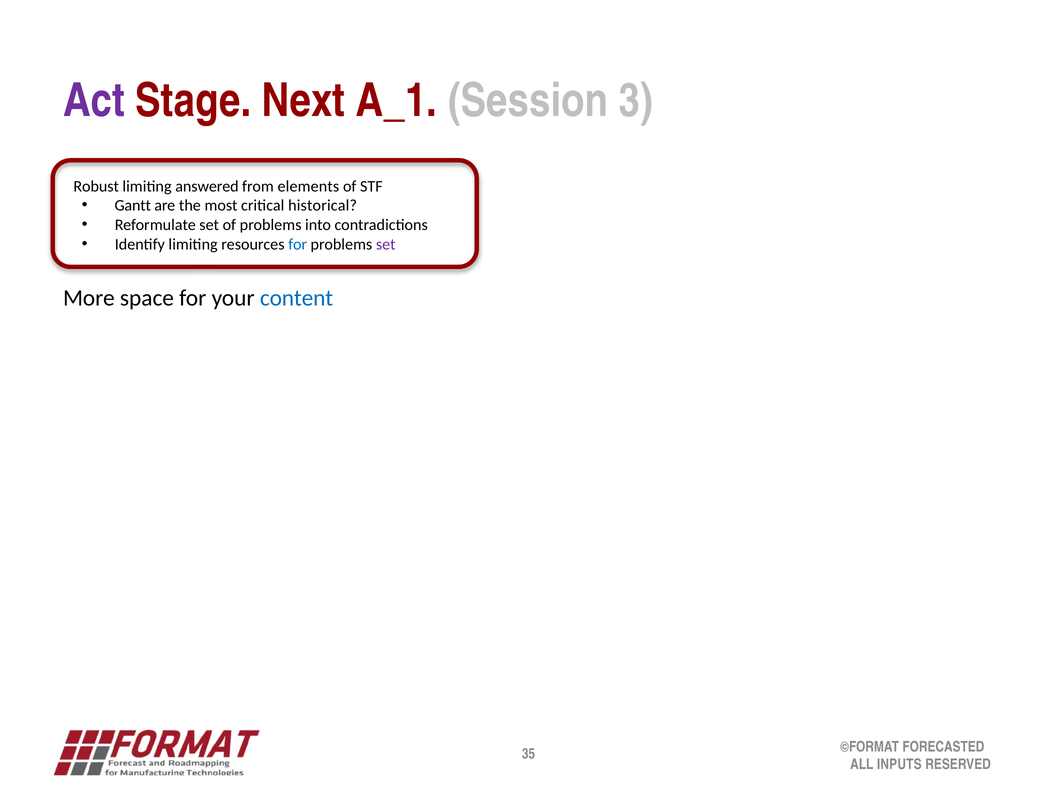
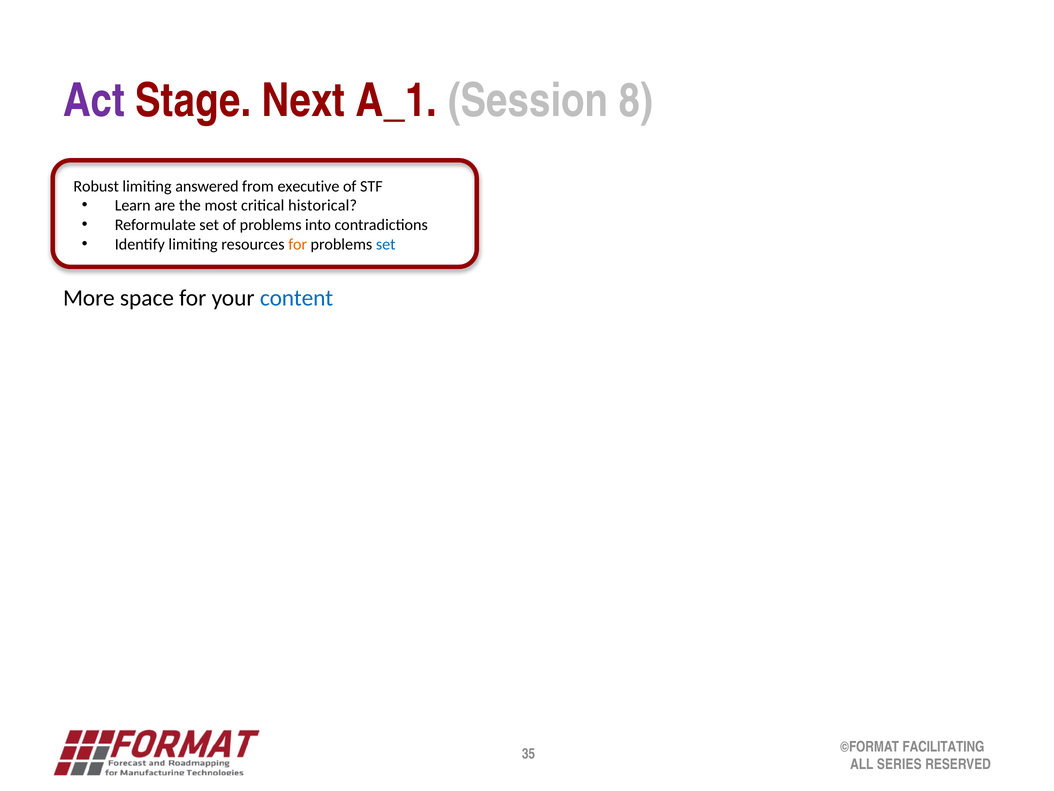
3: 3 -> 8 (636, 101)
elements: elements -> executive (309, 186)
Gantt: Gantt -> Learn (133, 205)
for colour: blue -> orange (298, 244)
set colour: purple -> blue (386, 244)
FORECASTED: FORECASTED -> FACILITATING (943, 746)
INPUTS: INPUTS -> SERIES (899, 764)
